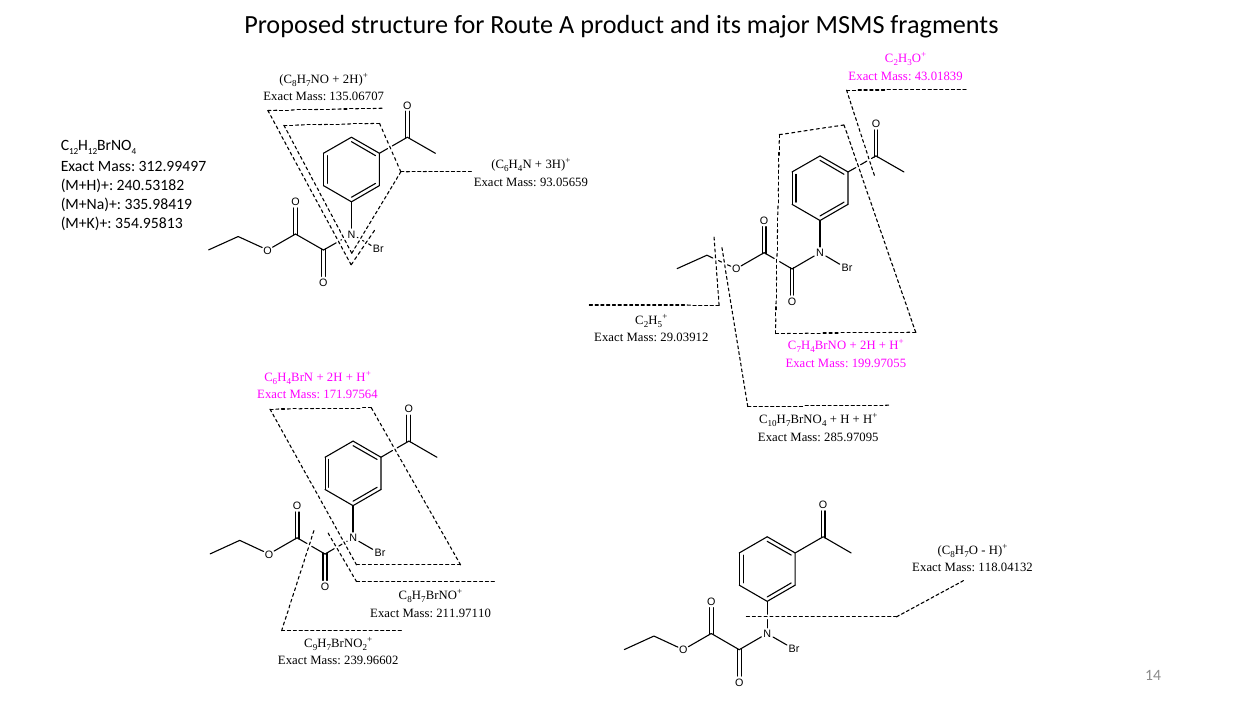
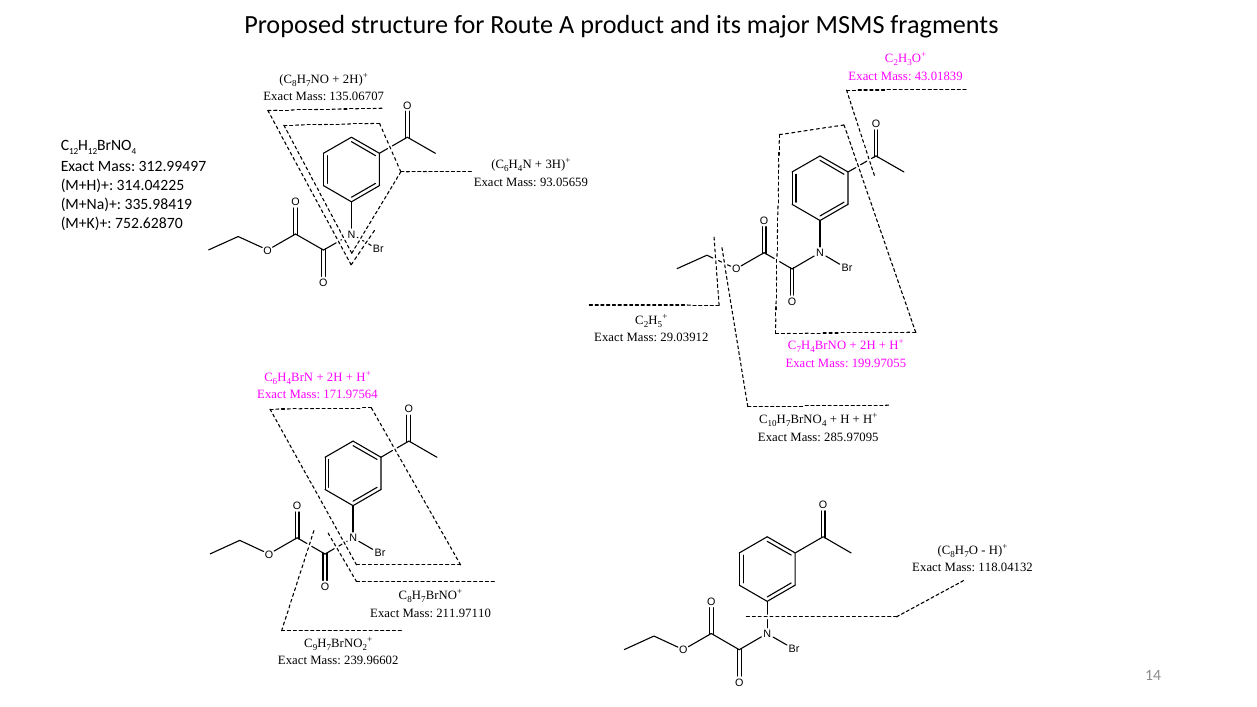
240.53182: 240.53182 -> 314.04225 (150, 185)
354.95813: 354.95813 -> 752.62870 (149, 223)
